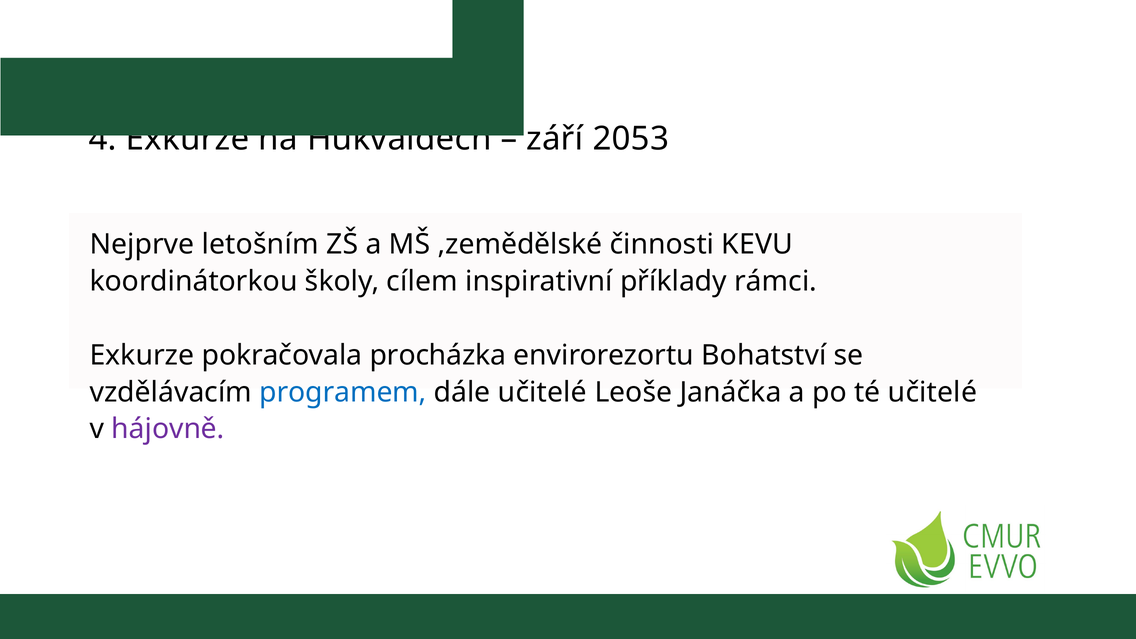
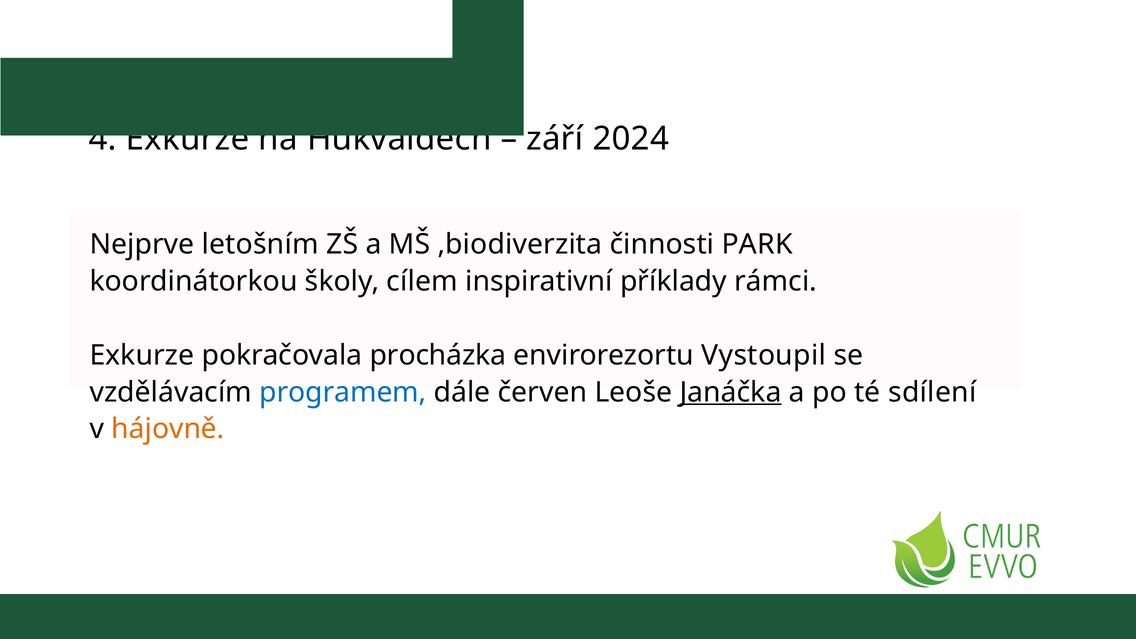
2053: 2053 -> 2024 (631, 139)
,zemědělské: ,zemědělské -> ,biodiverzita (520, 244)
KEVU: KEVU -> PARK (757, 244)
Bohatství: Bohatství -> Vystoupil (764, 355)
dále učitelé: učitelé -> červen (542, 392)
Janáčka underline: none -> present (731, 392)
té učitelé: učitelé -> sdílení (932, 392)
hájovně colour: purple -> orange (168, 429)
